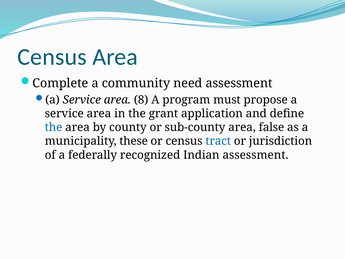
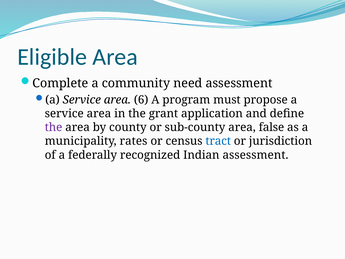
Census: Census -> Eligible (52, 57)
8: 8 -> 6 (141, 100)
the colour: blue -> purple (54, 127)
these: these -> rates (133, 141)
